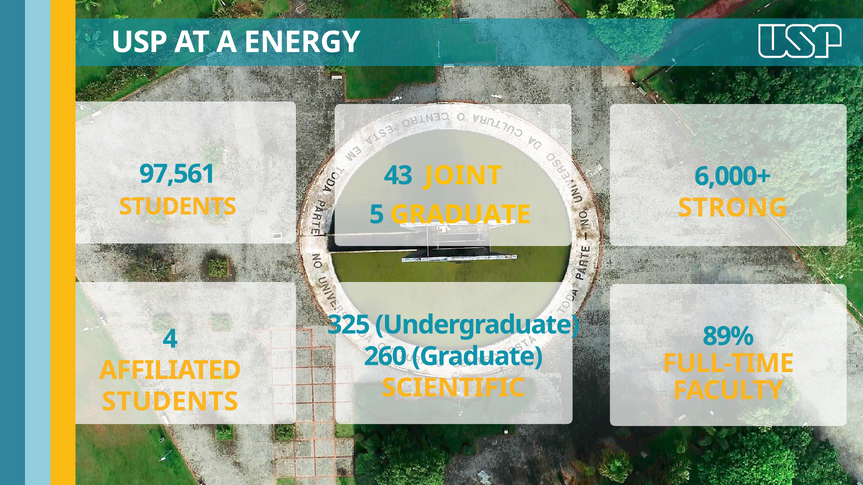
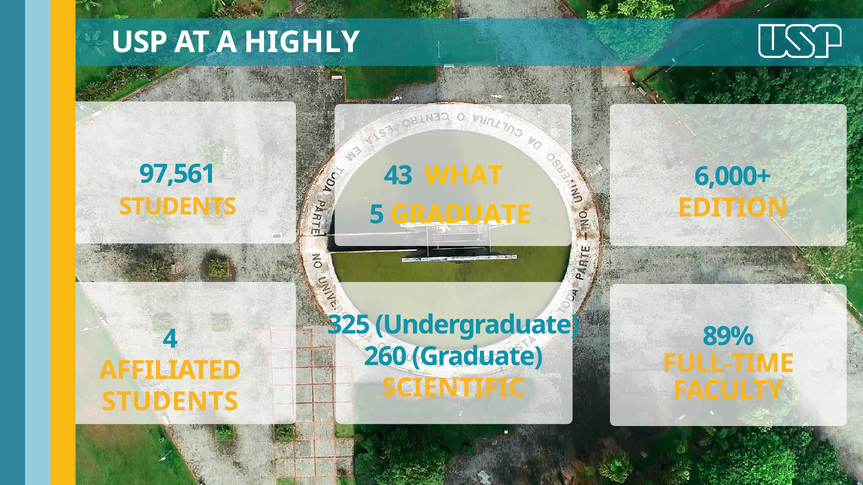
ENERGY: ENERGY -> HIGHLY (302, 42)
JOINT: JOINT -> WHAT (464, 176)
STRONG: STRONG -> EDITION (733, 208)
